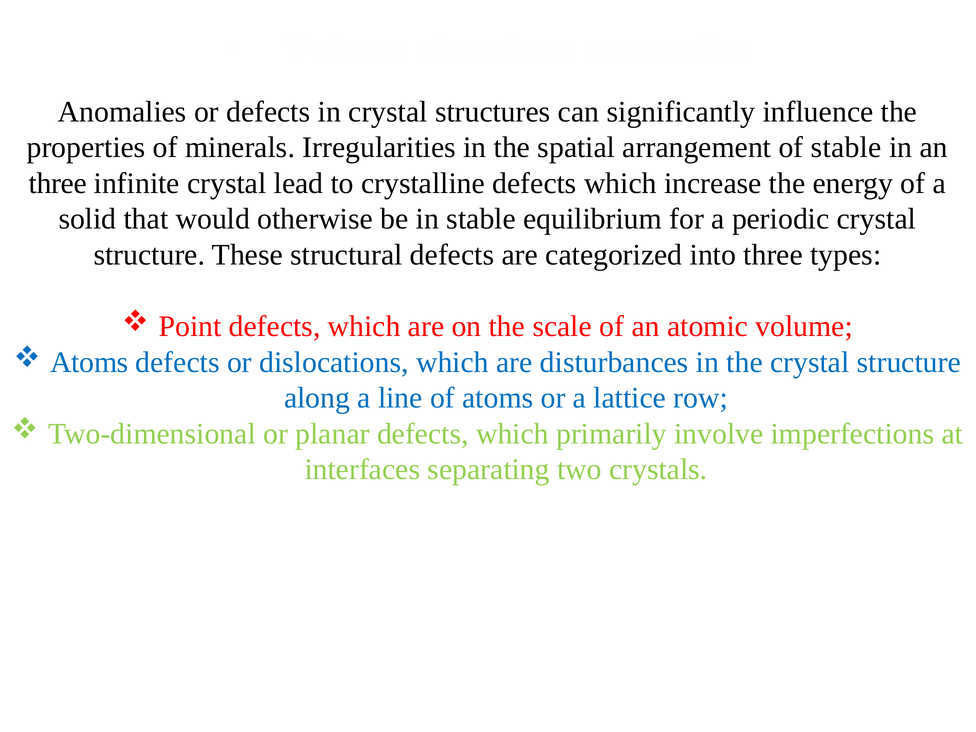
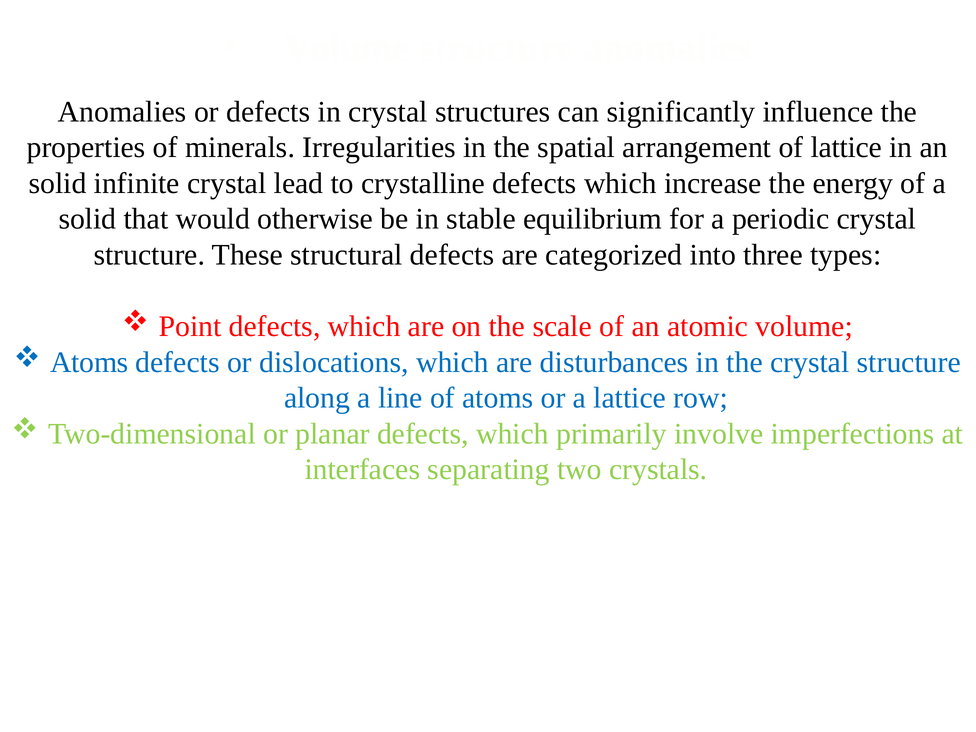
of stable: stable -> lattice (846, 148)
three: three -> solid (58, 183)
